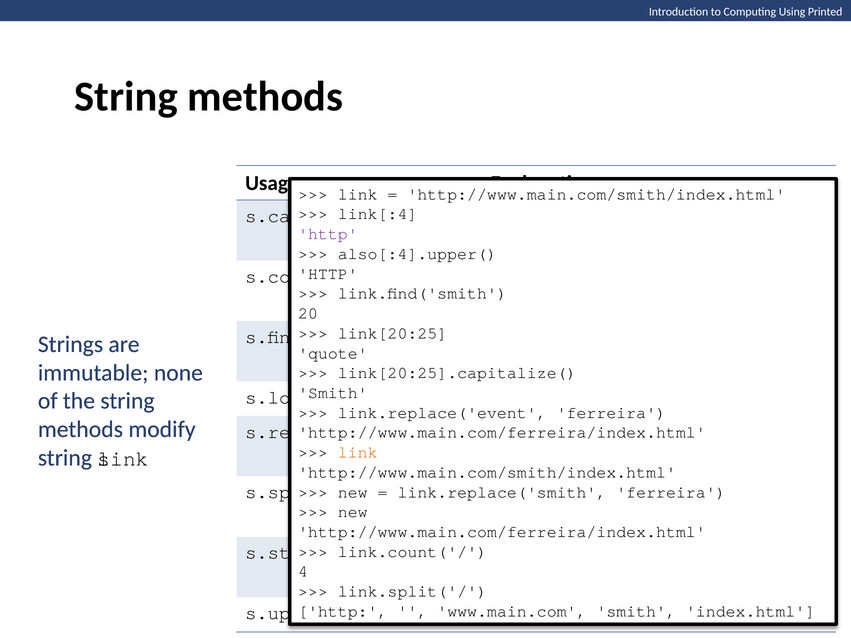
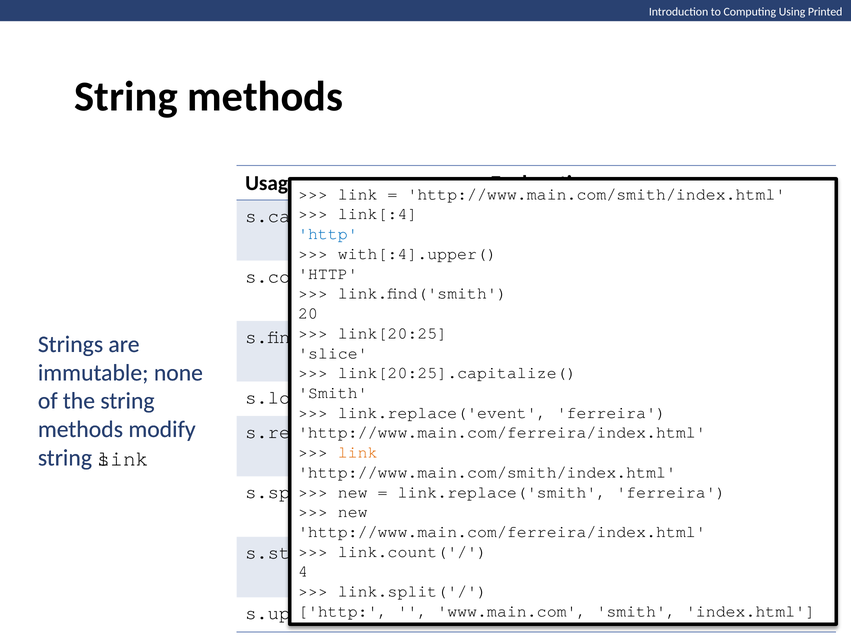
http colour: purple -> blue (328, 234)
also[:4].upper(: also[:4].upper( -> with[:4].upper( (417, 254)
quote: quote -> slice (333, 353)
